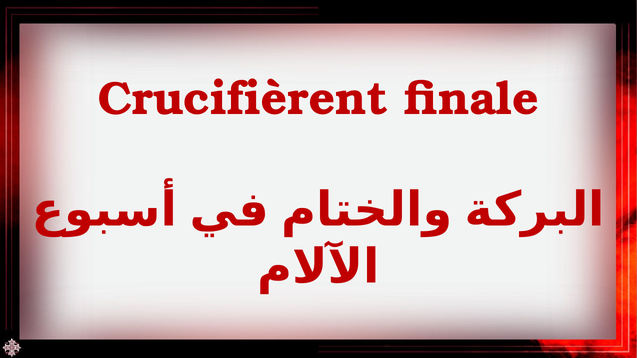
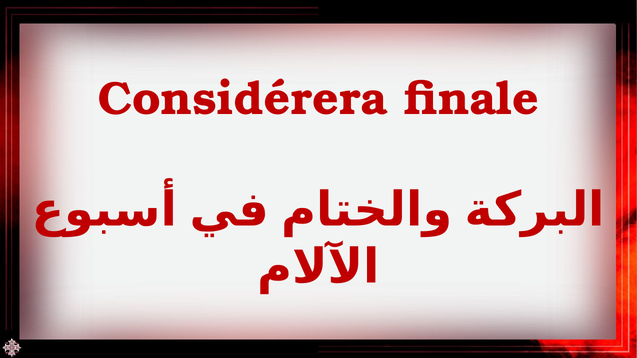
Crucifièrent: Crucifièrent -> Considérera (243, 99)
